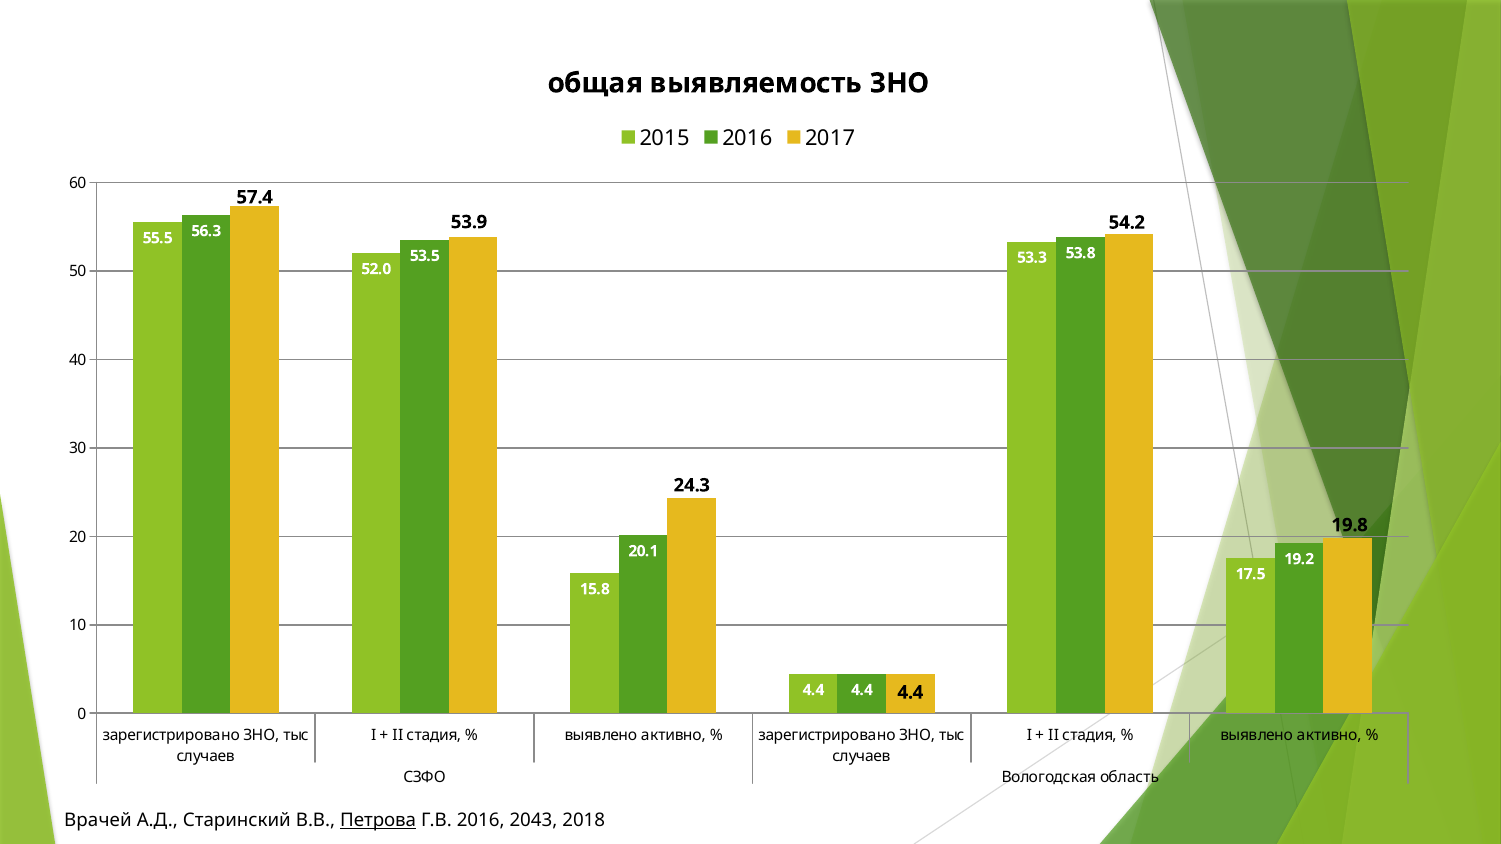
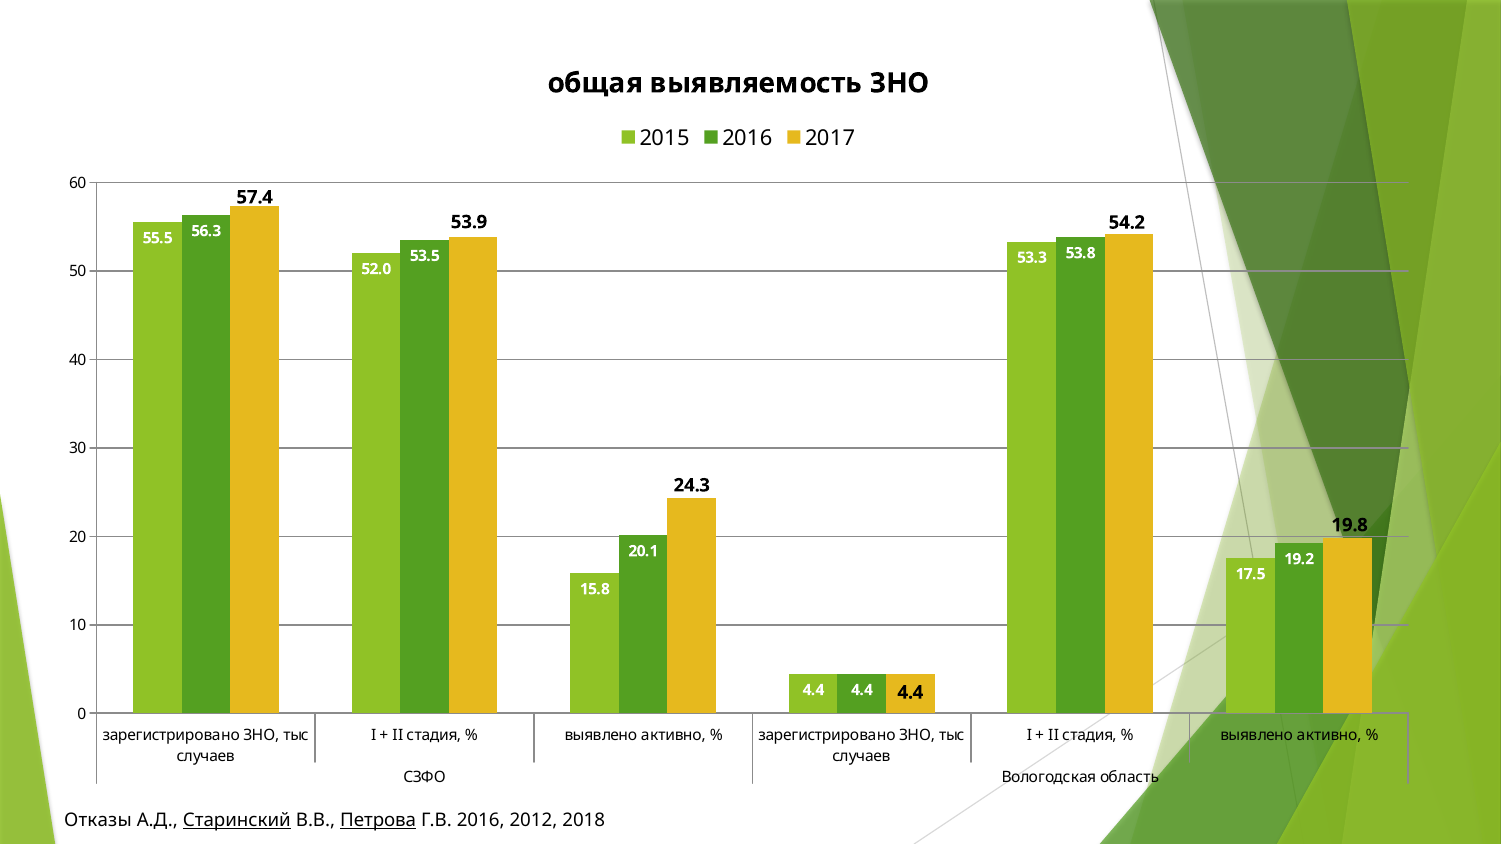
Врачей: Врачей -> Отказы (98, 821)
Старинский underline: none -> present (237, 821)
2043: 2043 -> 2012 (533, 821)
